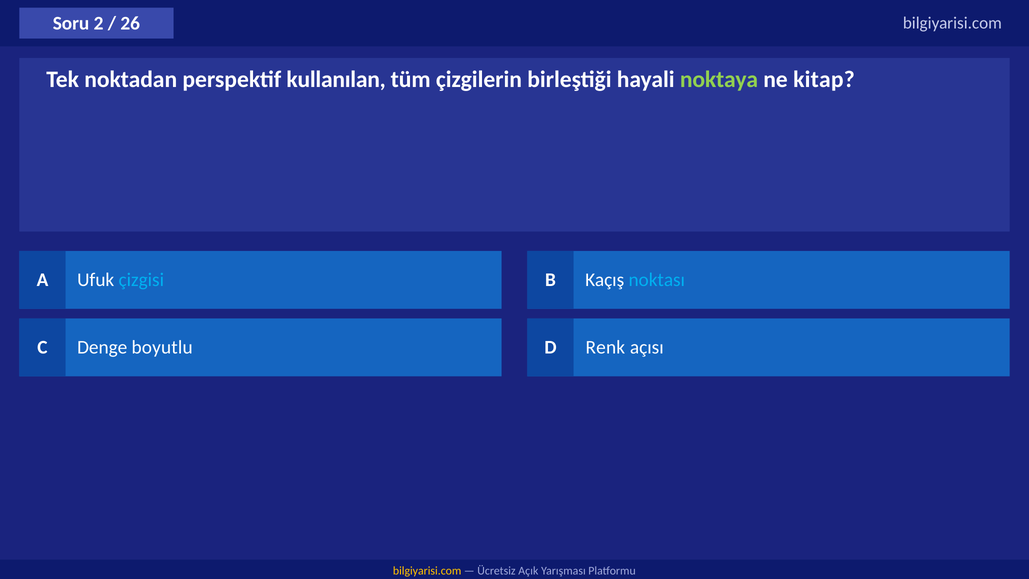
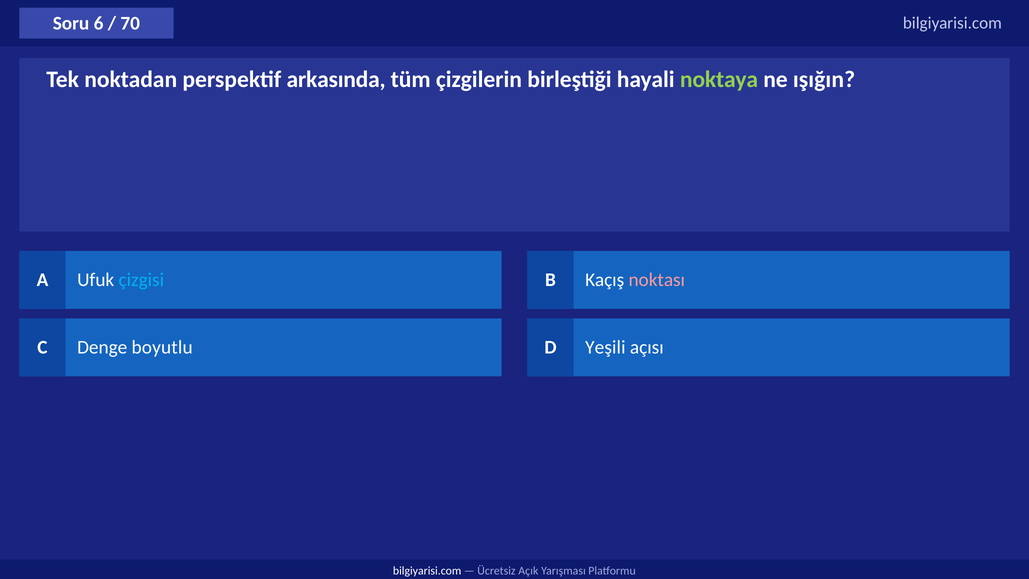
2: 2 -> 6 (99, 24)
26: 26 -> 70 (130, 24)
kullanılan: kullanılan -> arkasında (336, 79)
kitap: kitap -> ışığın (824, 79)
noktası colour: light blue -> pink (657, 280)
Renk: Renk -> Yeşili (605, 348)
bilgiyarisi.com colour: yellow -> white (427, 571)
